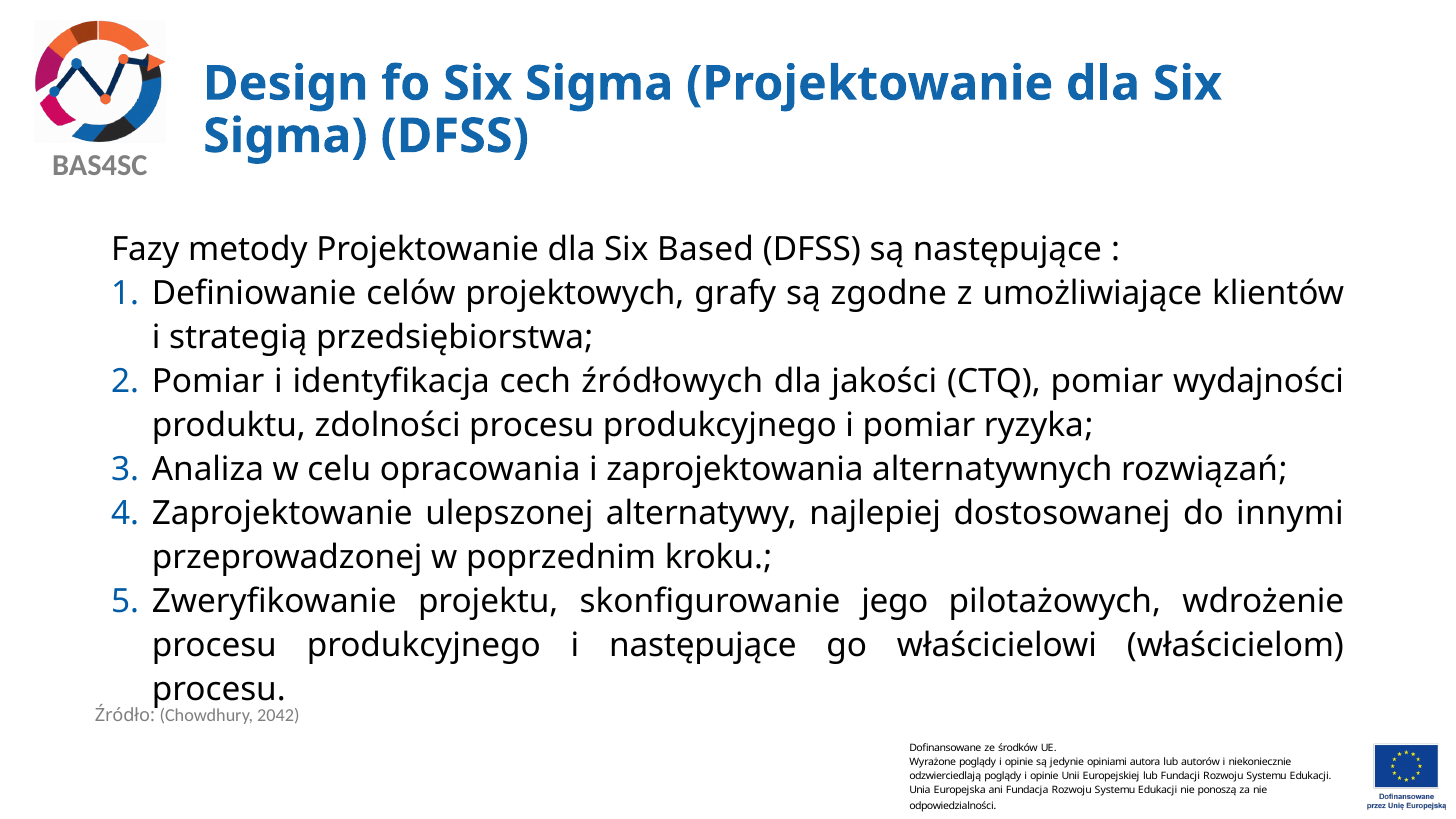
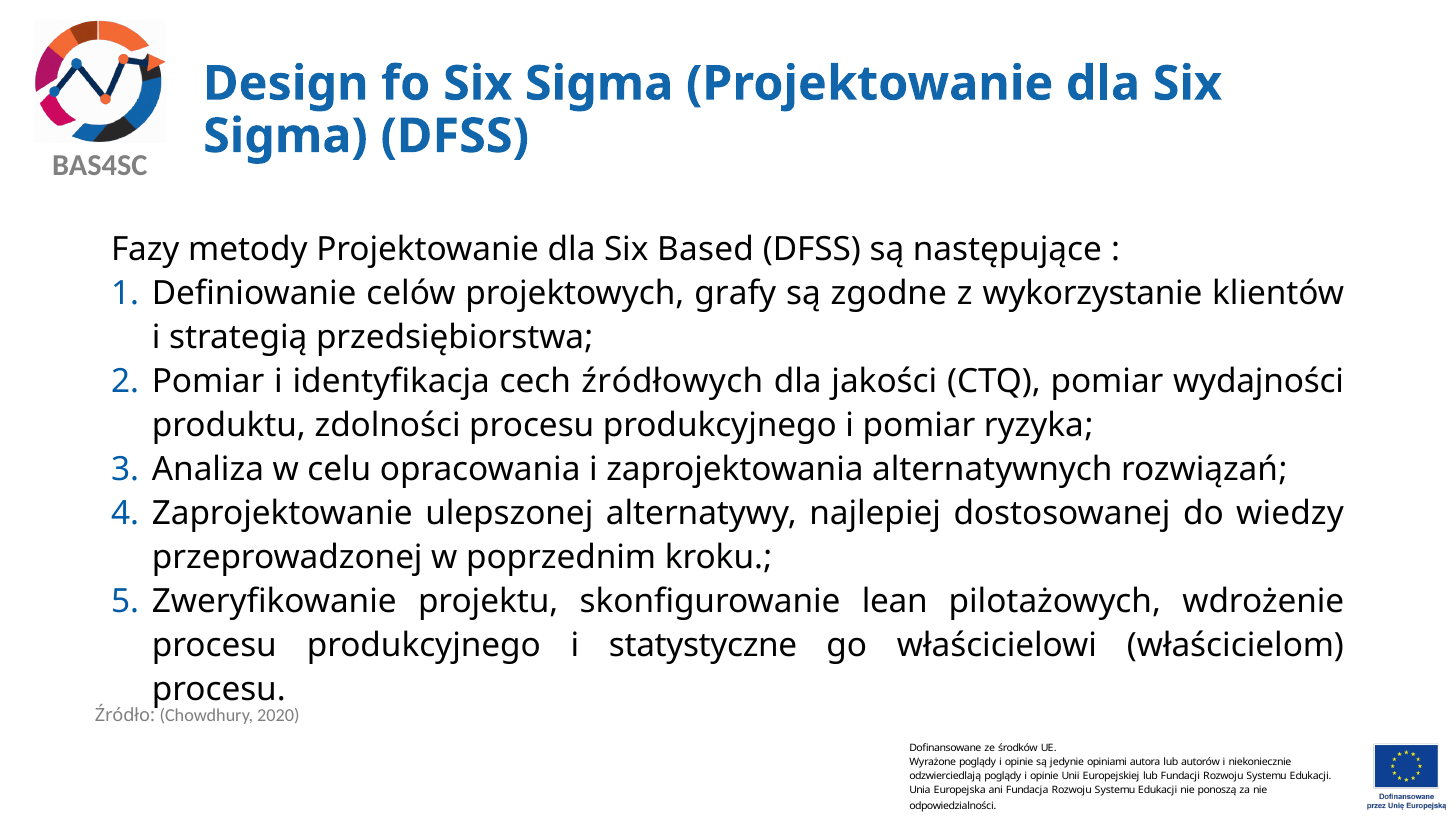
umożliwiające: umożliwiające -> wykorzystanie (1093, 294)
innymi: innymi -> wiedzy (1290, 514)
jego: jego -> lean (895, 602)
i następujące: następujące -> statystyczne (703, 646)
2042: 2042 -> 2020 (278, 715)
